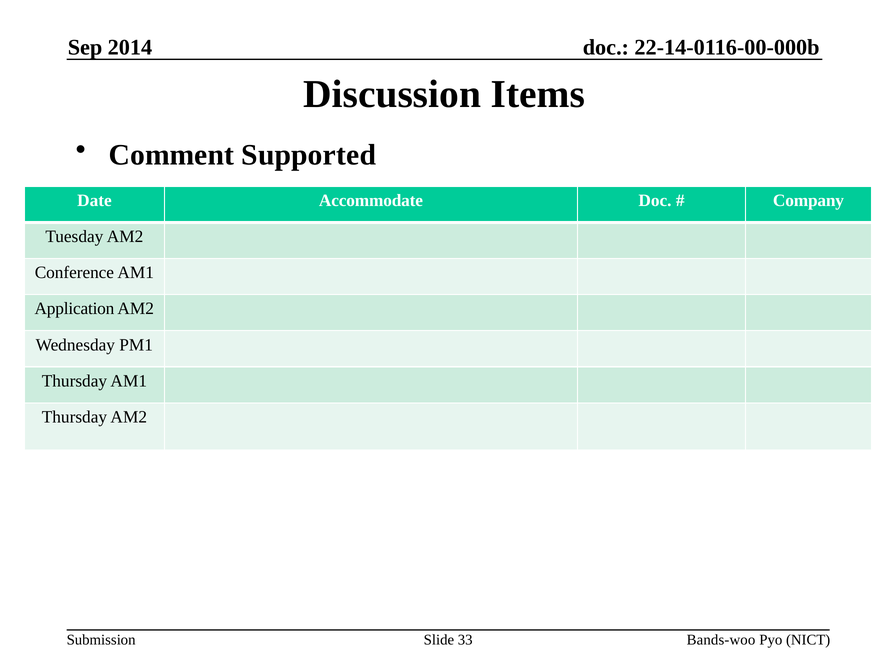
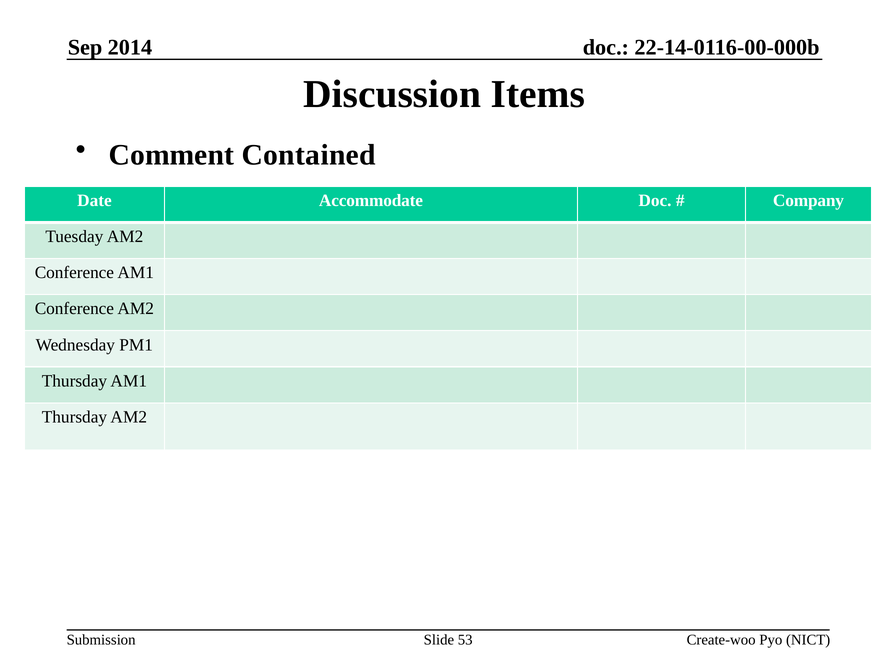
Supported: Supported -> Contained (309, 155)
Application: Application -> Conference (74, 309)
33: 33 -> 53 (465, 639)
Bands-woo: Bands-woo -> Create-woo (721, 639)
